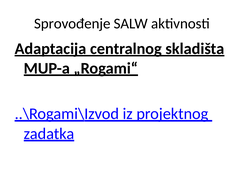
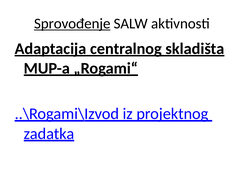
Sprovođenje underline: none -> present (72, 24)
